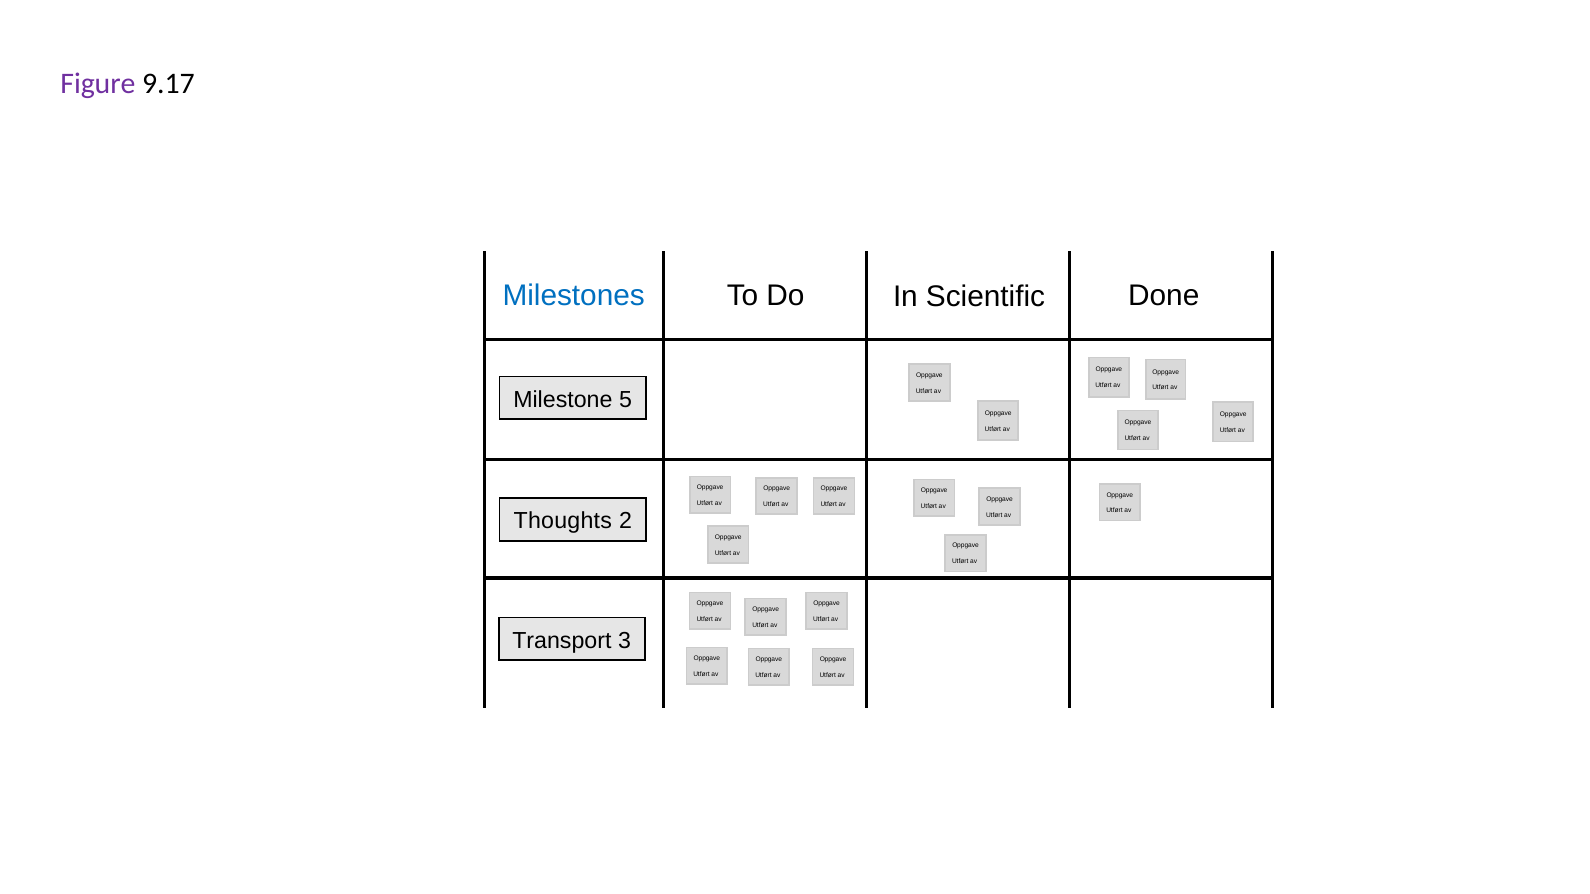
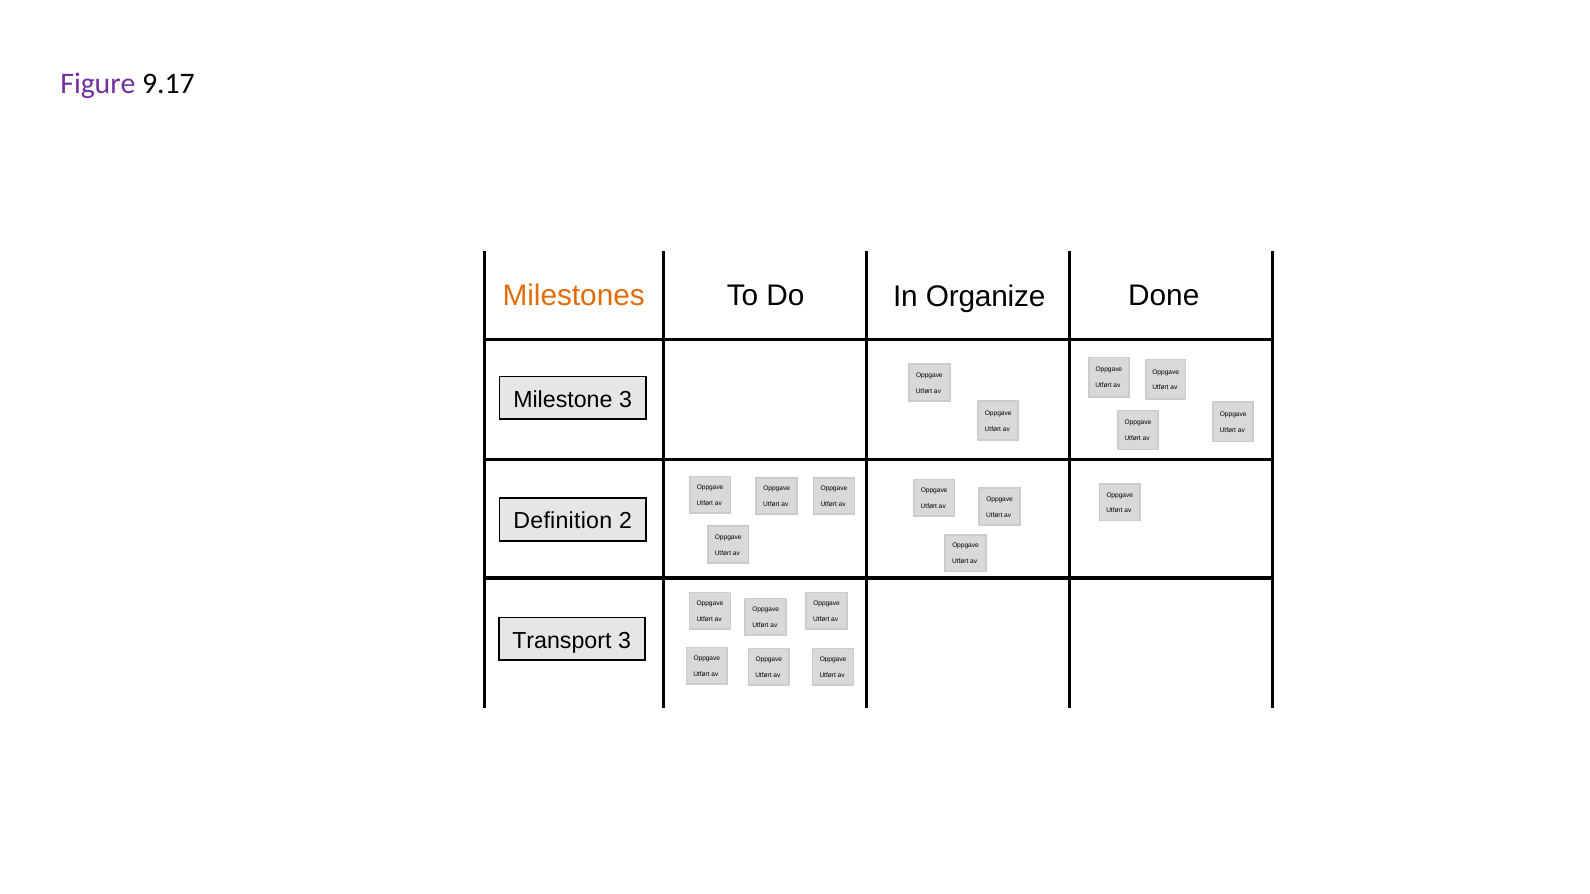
Scientific: Scientific -> Organize (986, 297)
Milestones colour: blue -> orange (574, 296)
Milestone 5: 5 -> 3 (625, 400)
Thoughts: Thoughts -> Definition (563, 521)
